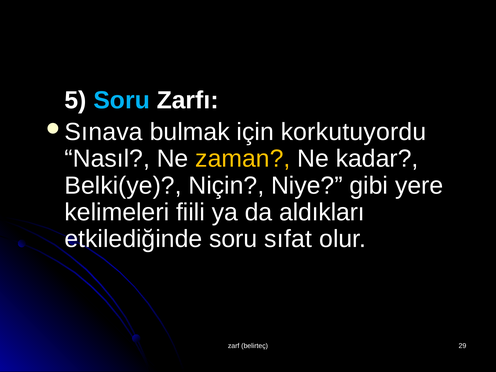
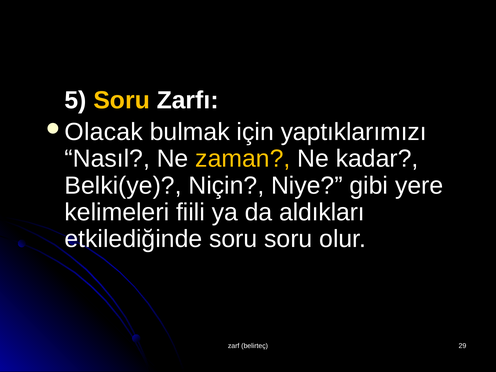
Soru colour: light blue -> yellow (122, 100)
Sınava: Sınava -> Olacak (104, 132)
korkutuyordu: korkutuyordu -> yaptıklarımızı (354, 132)
soru sıfat: sıfat -> soru (288, 239)
